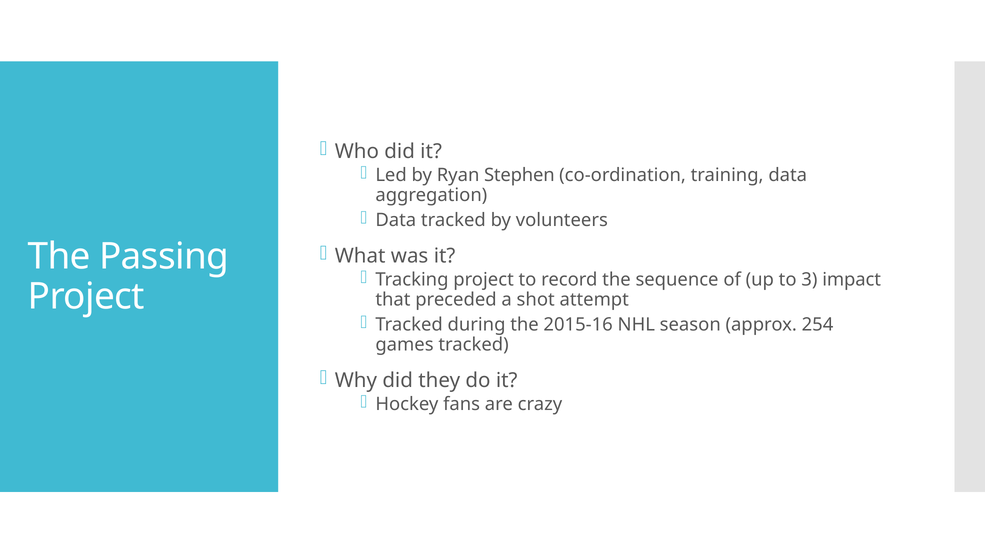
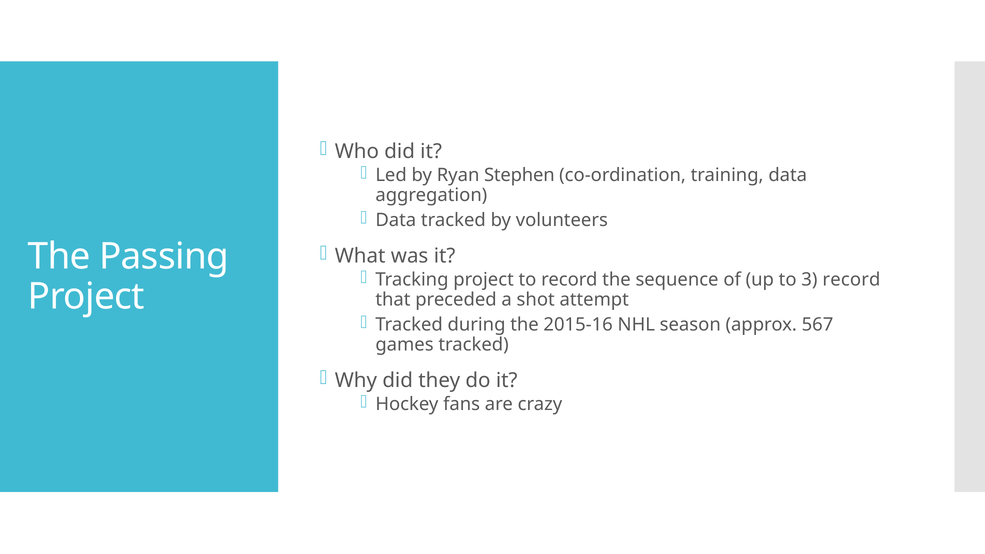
3 impact: impact -> record (851, 280)
254: 254 -> 567 (818, 325)
